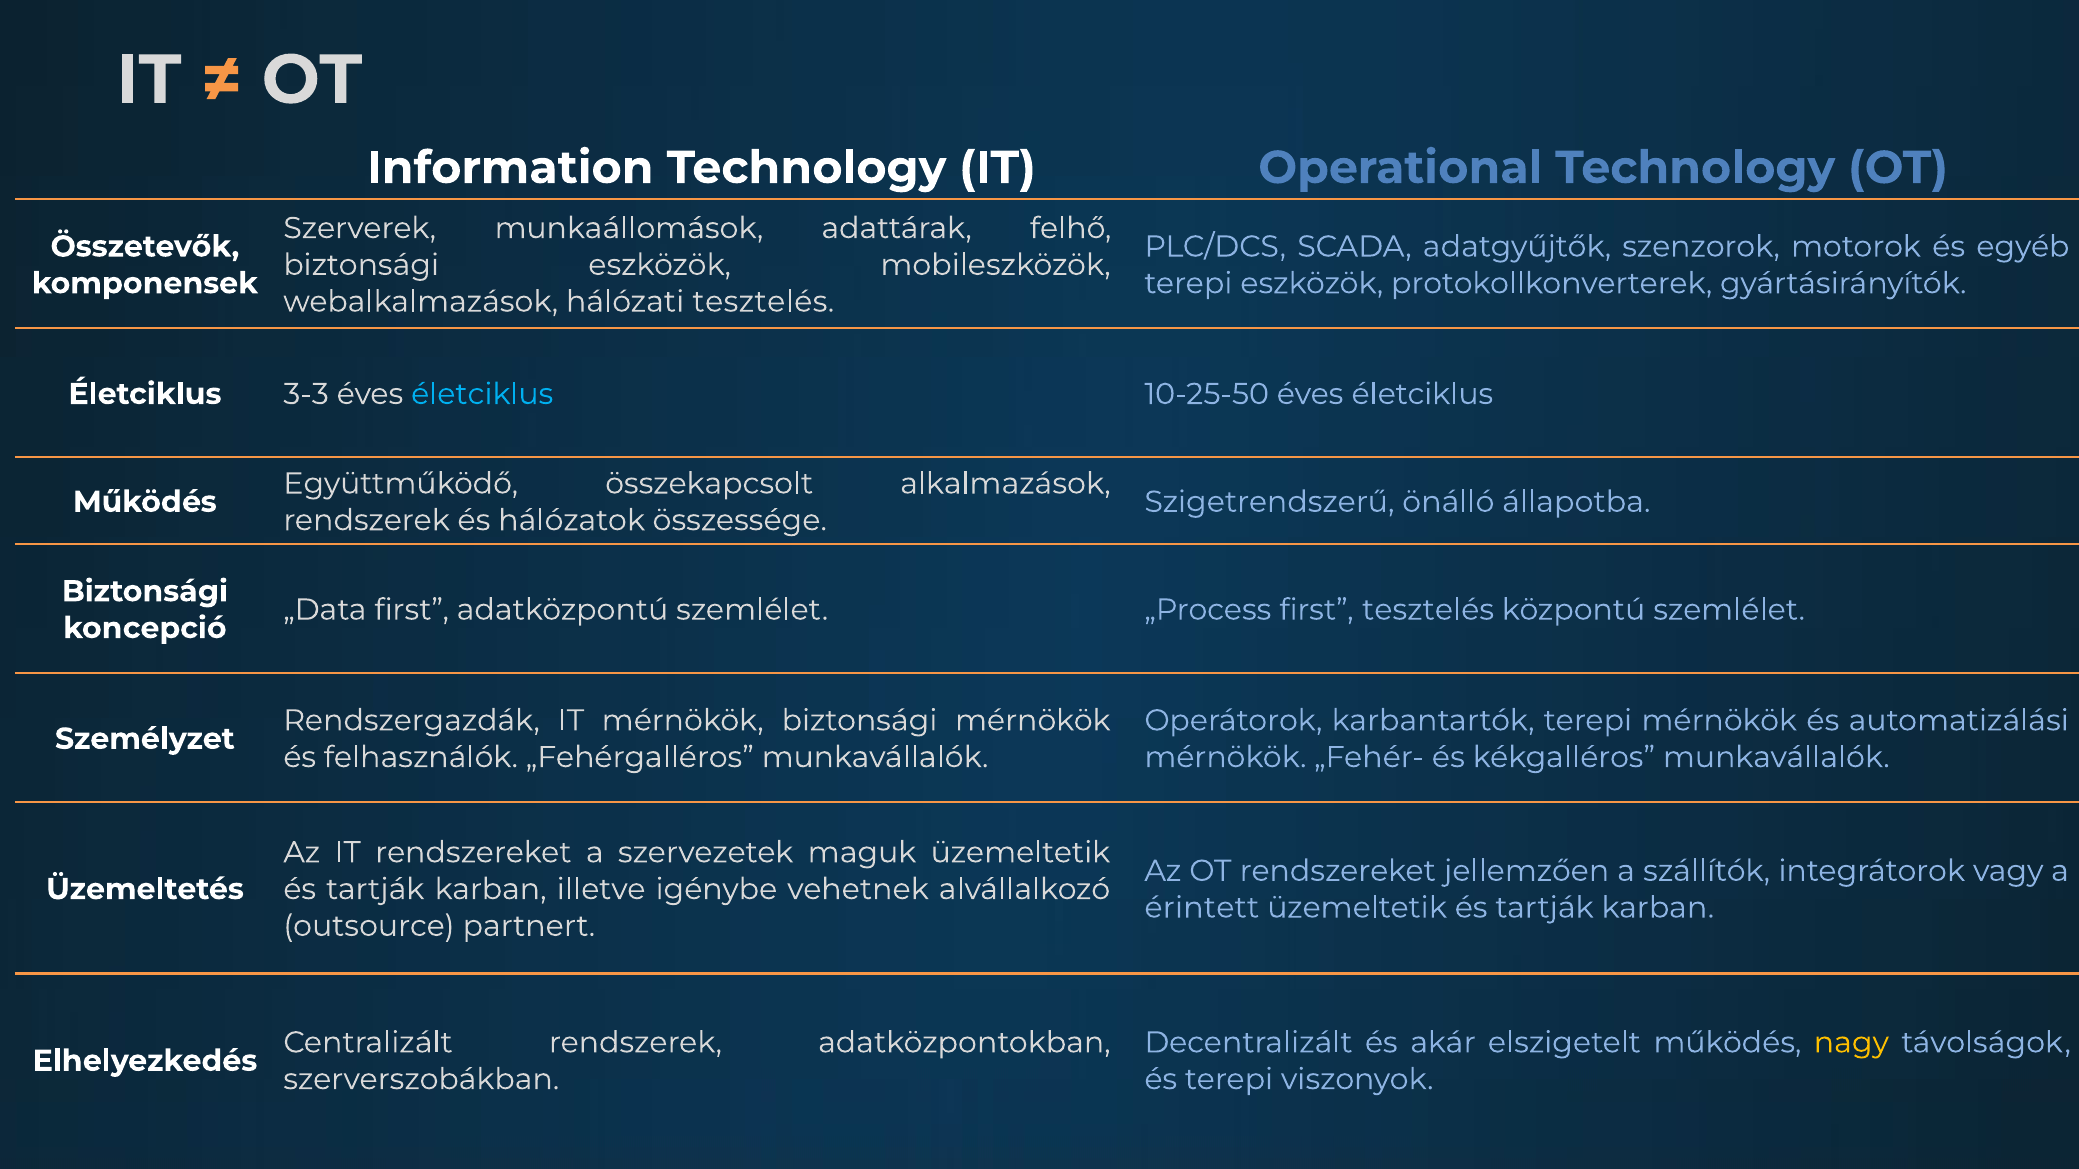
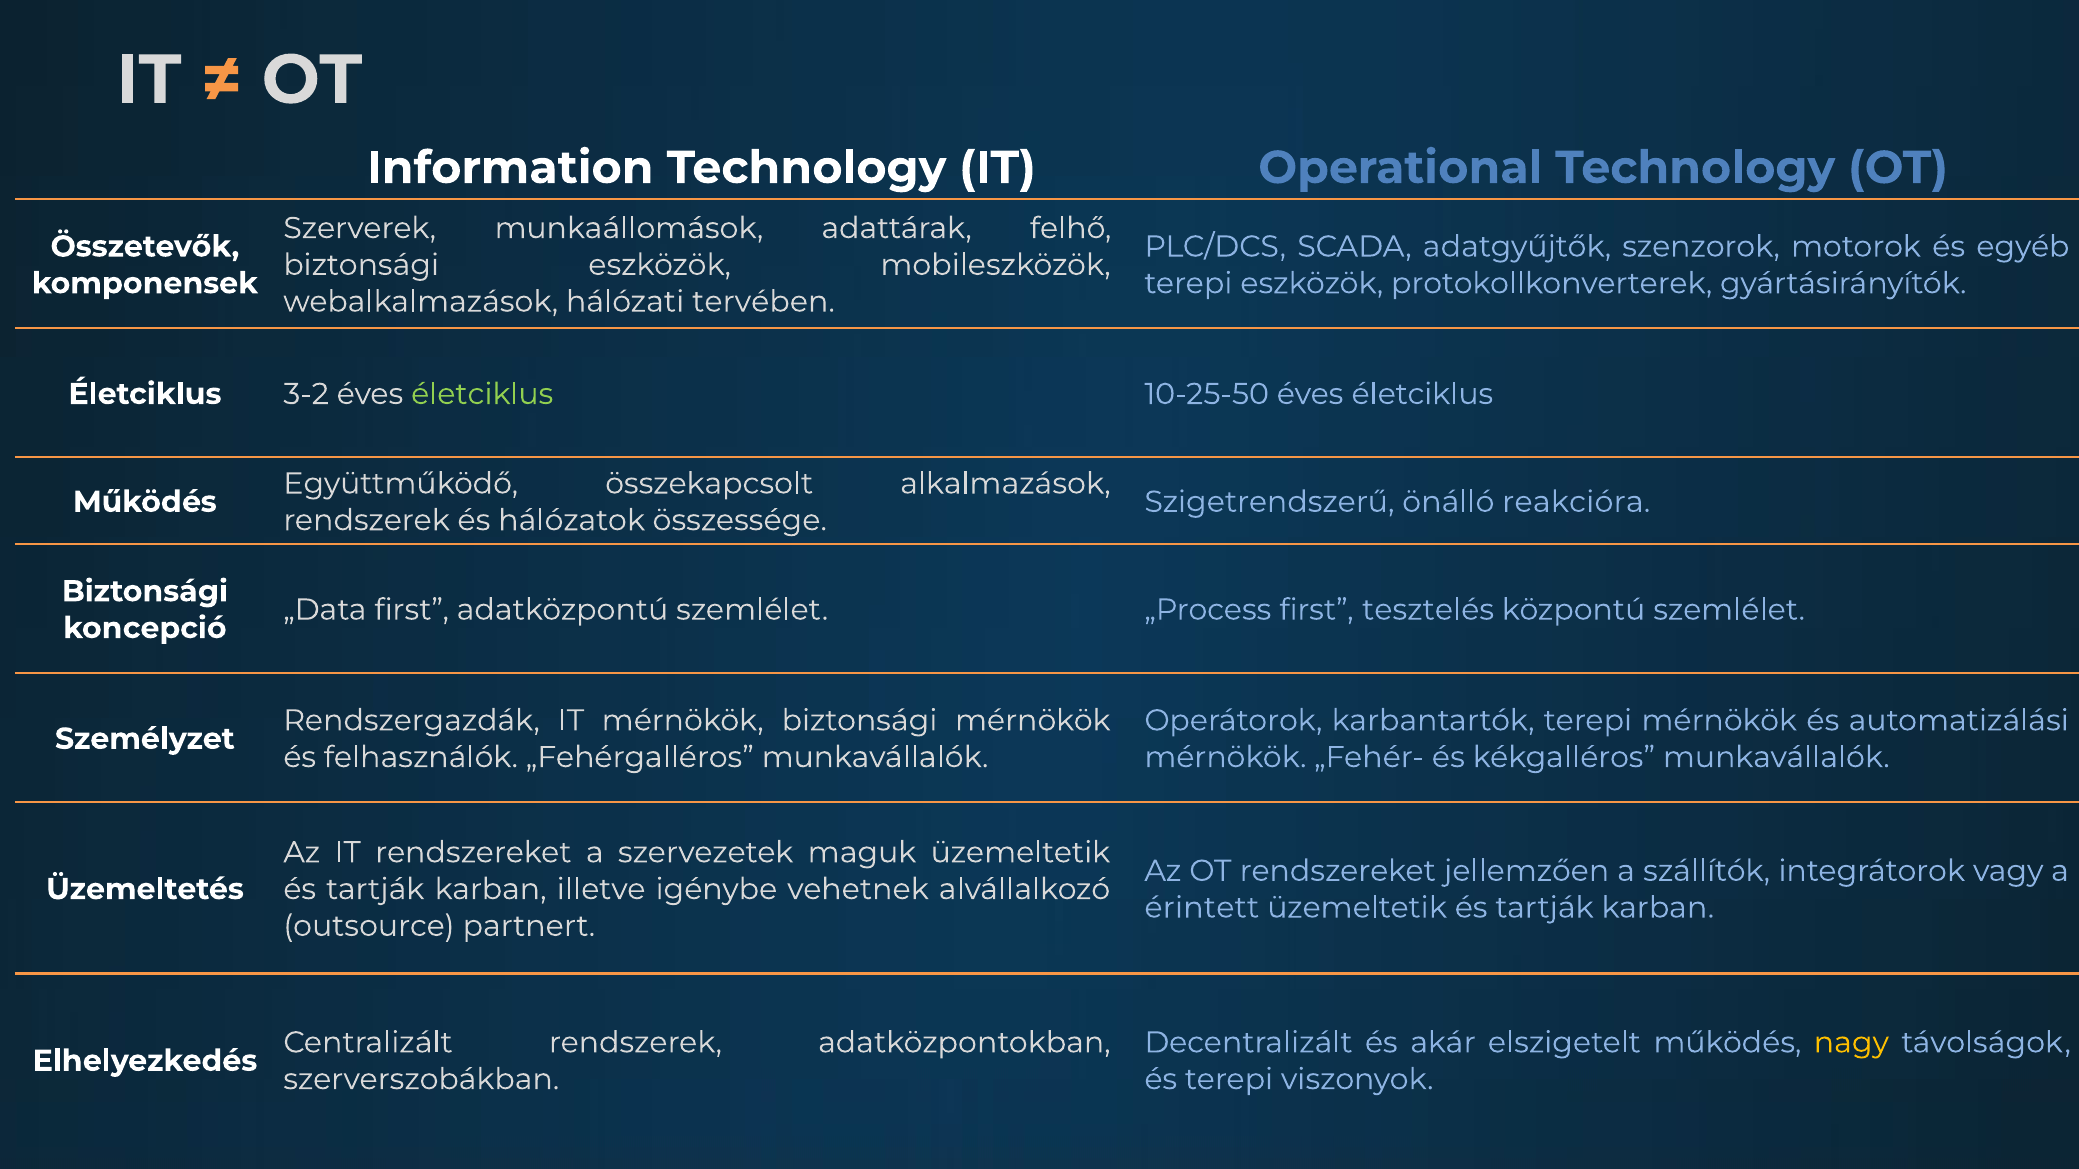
hálózati tesztelés: tesztelés -> tervében (763, 302)
3-3: 3-3 -> 3-2 (306, 394)
életciklus colour: light blue -> light green (482, 394)
állapotba: állapotba -> reakcióra (1576, 502)
